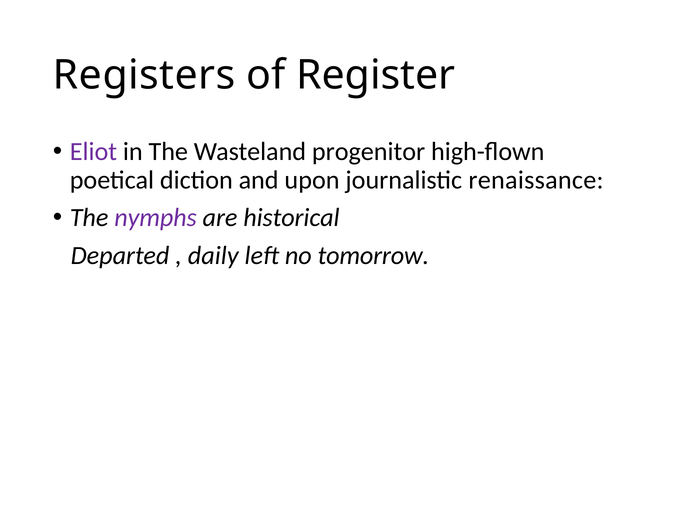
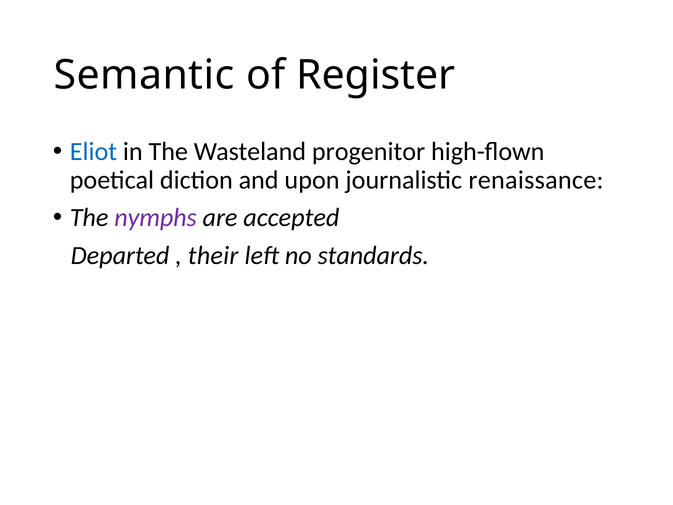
Registers: Registers -> Semantic (144, 75)
Eliot colour: purple -> blue (93, 152)
historical: historical -> accepted (291, 218)
daily: daily -> their (213, 255)
tomorrow: tomorrow -> standards (373, 255)
